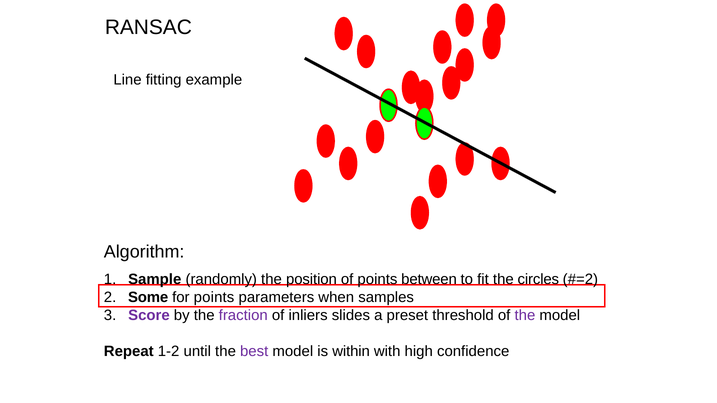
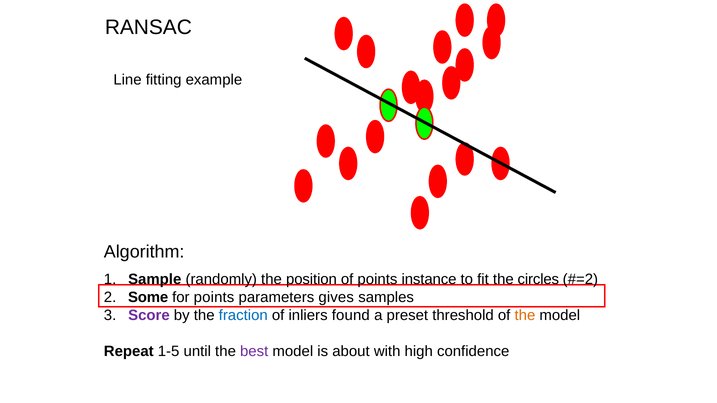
between: between -> instance (429, 280)
when: when -> gives (336, 298)
fraction colour: purple -> blue (243, 316)
slides: slides -> found (351, 316)
the colour: purple -> orange (525, 316)
1-2: 1-2 -> 1-5 (169, 351)
within: within -> about (351, 351)
